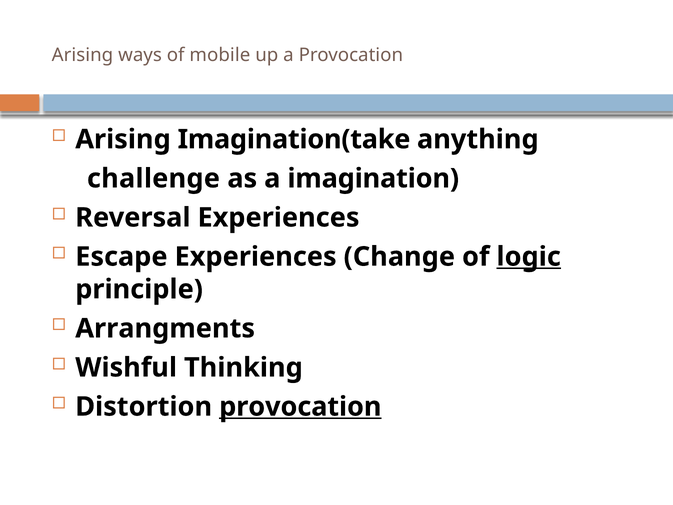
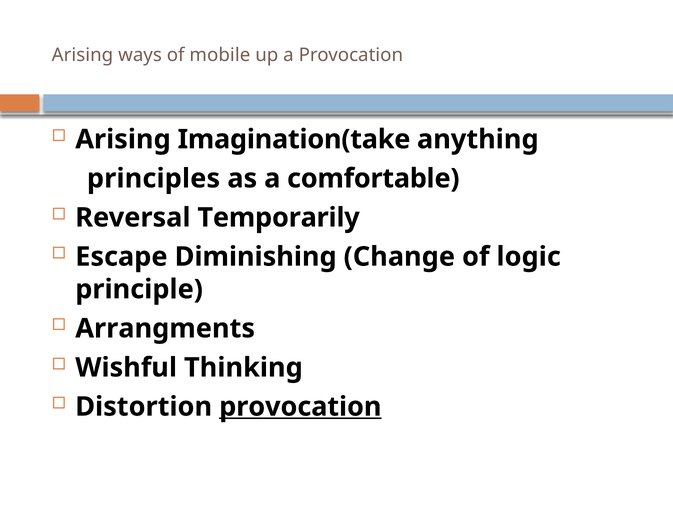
challenge: challenge -> principles (154, 178)
imagination: imagination -> comfortable (373, 178)
Reversal Experiences: Experiences -> Temporarily (279, 217)
Escape Experiences: Experiences -> Diminishing (256, 257)
logic underline: present -> none (529, 257)
